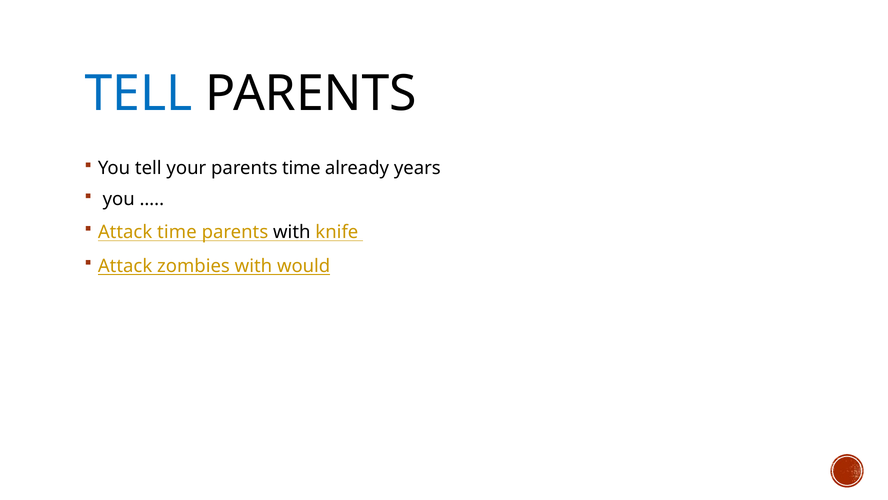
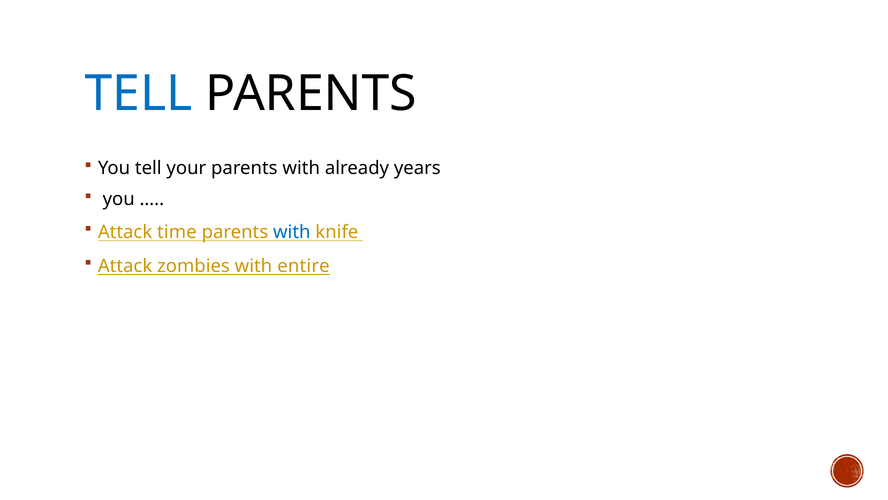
your parents time: time -> with (301, 168)
with colour: black -> blue (292, 232)
would: would -> entire (303, 266)
